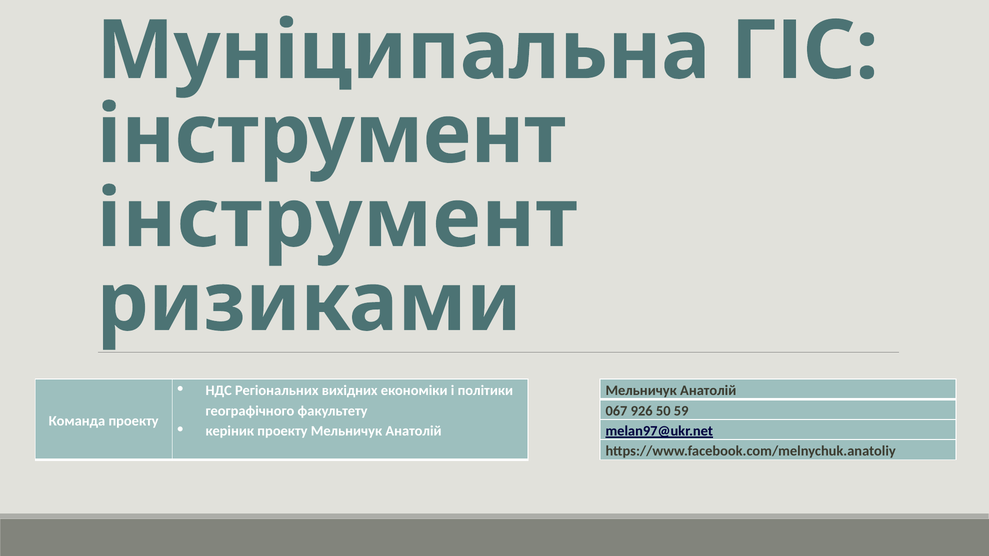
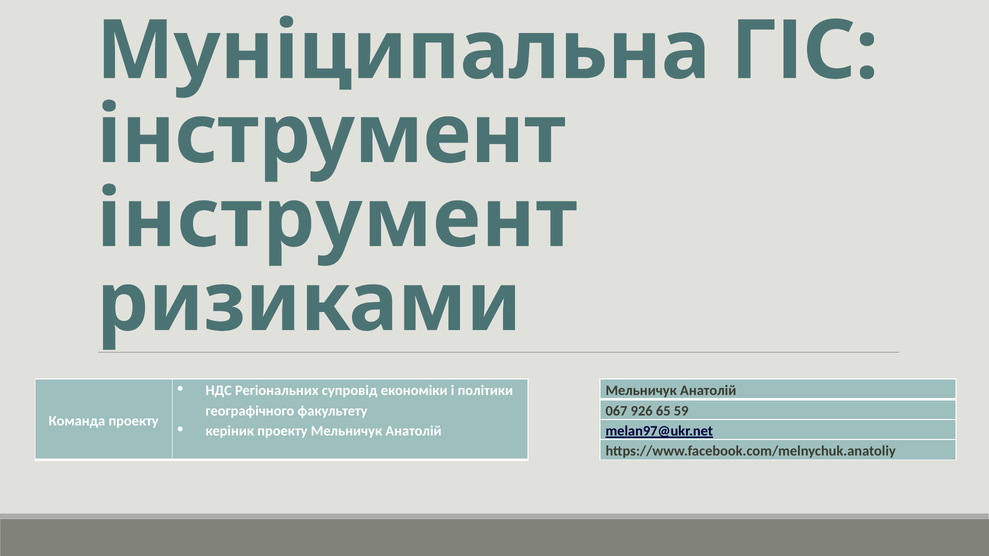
вихідних: вихідних -> супровід (350, 391)
50: 50 -> 65 (663, 411)
